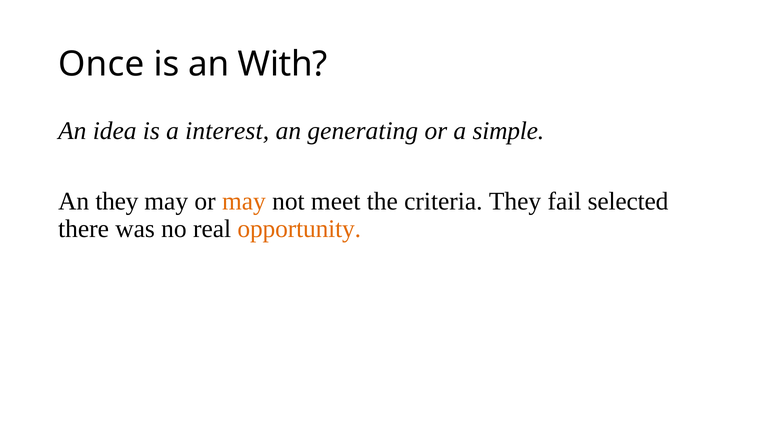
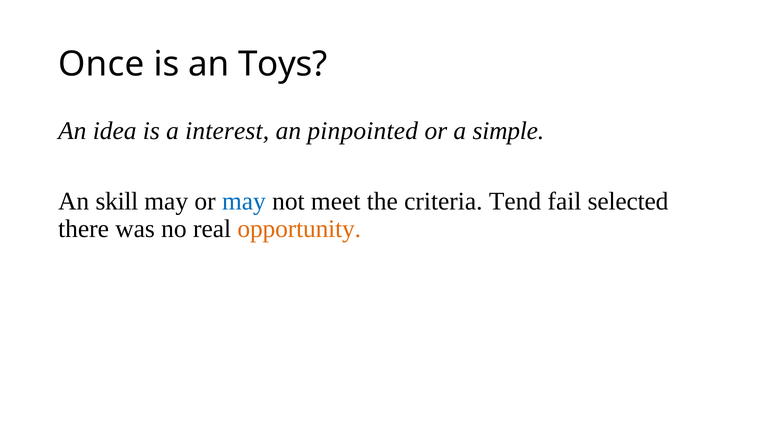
With: With -> Toys (283, 64)
generating: generating -> pinpointed (363, 131)
An they: they -> skill (117, 202)
may colour: orange -> blue (244, 202)
criteria They: They -> Tend (515, 202)
